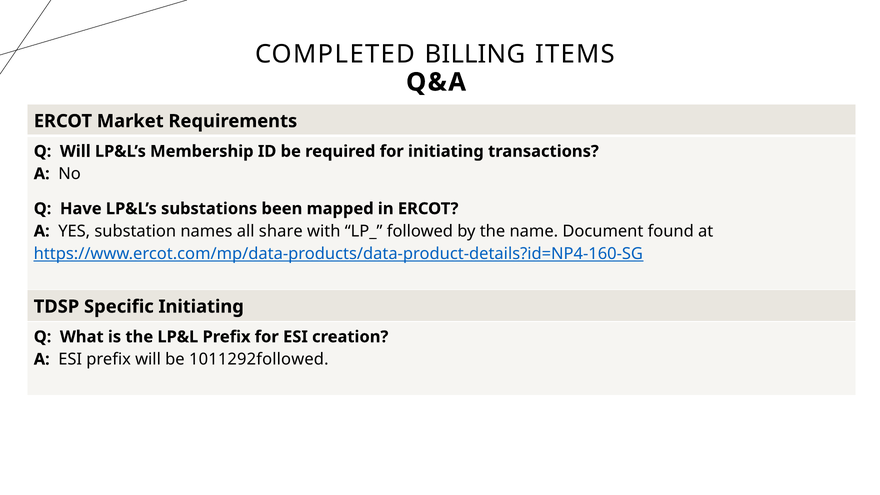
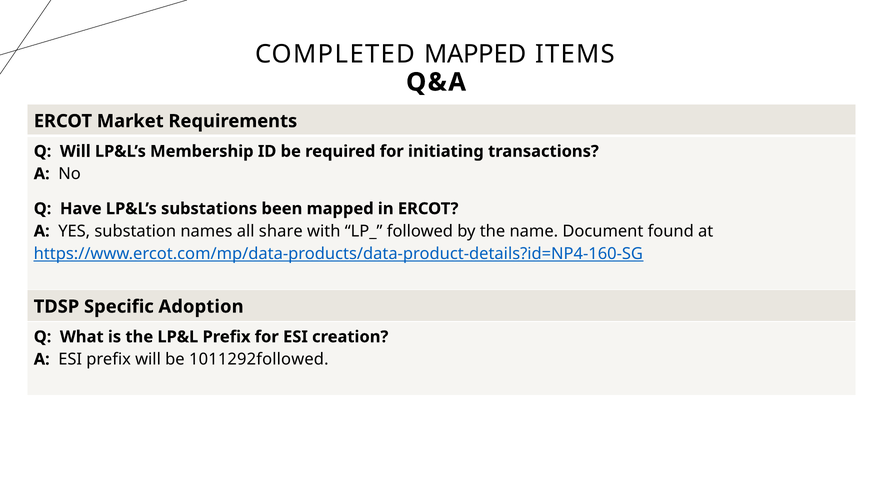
COMPLETED BILLING: BILLING -> MAPPED (475, 54)
Specific Initiating: Initiating -> Adoption (201, 307)
